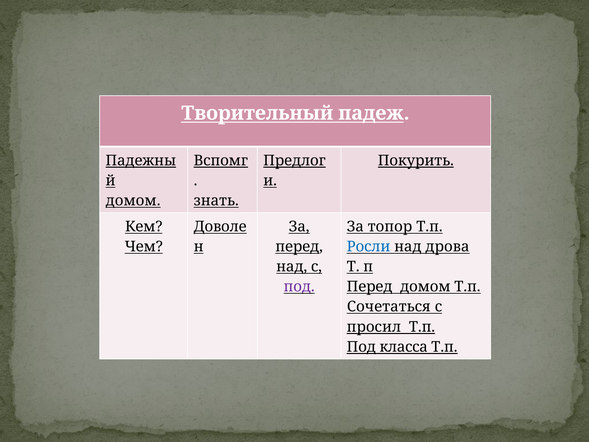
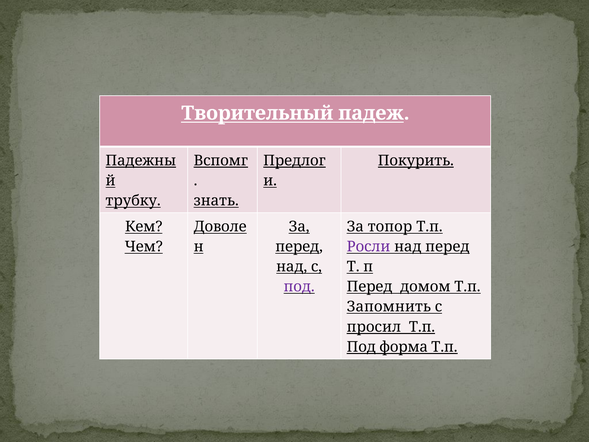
домом: домом -> трубку (133, 201)
Росли colour: blue -> purple (369, 246)
над дрова: дрова -> перед (447, 246)
Сочетаться: Сочетаться -> Запомнить (389, 307)
класса: класса -> форма (404, 347)
